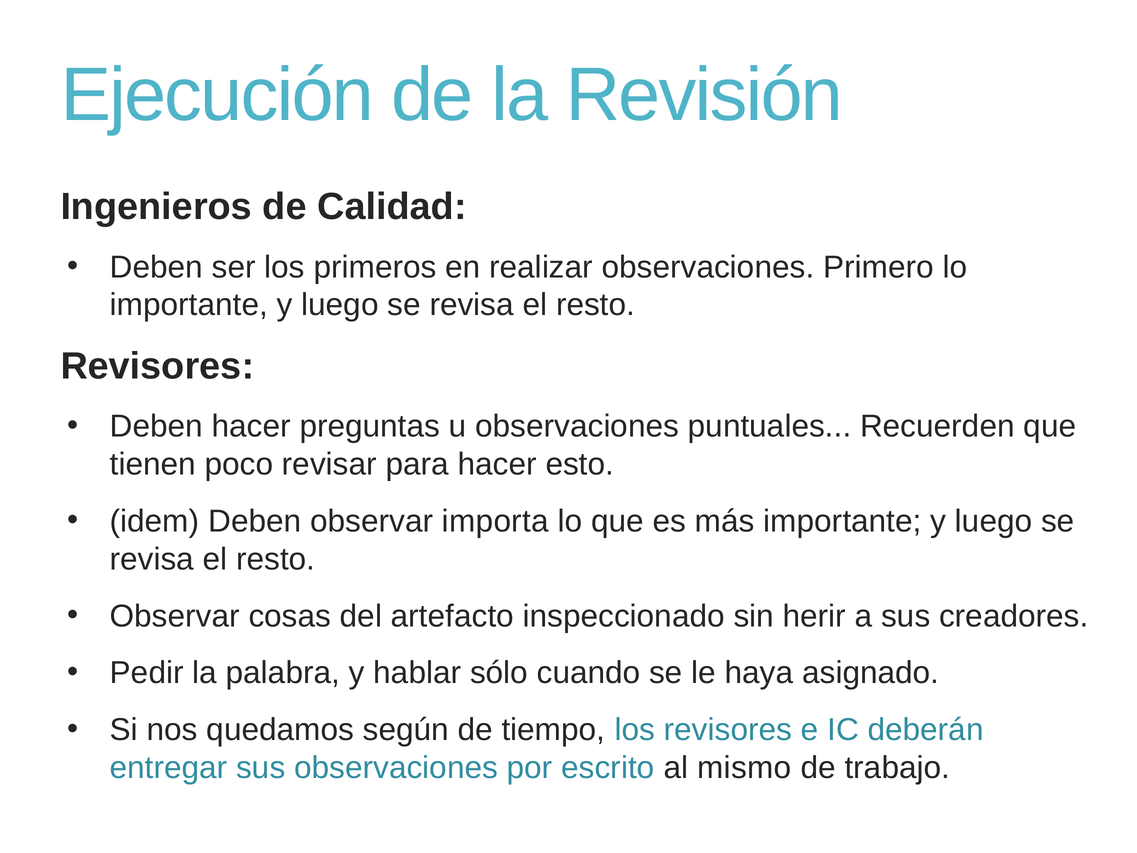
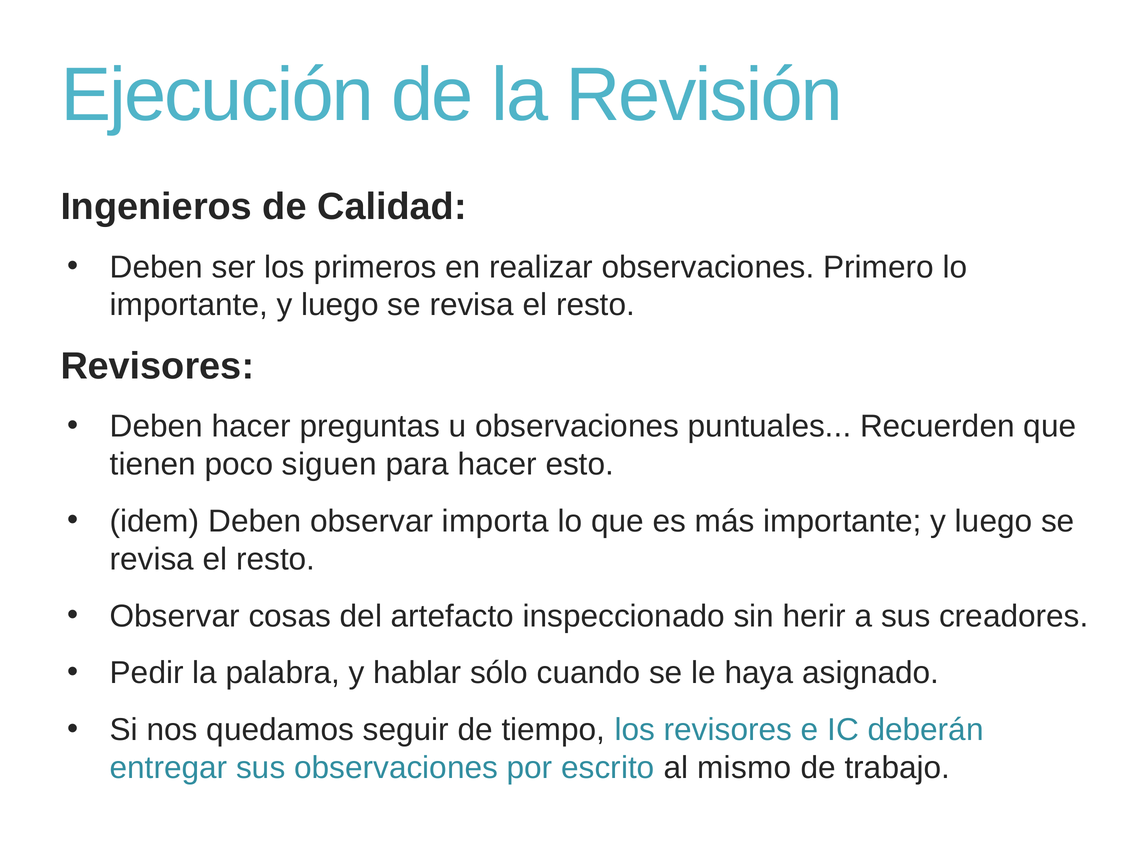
revisar: revisar -> siguen (329, 464)
según: según -> seguir (406, 730)
